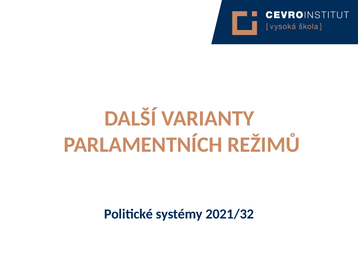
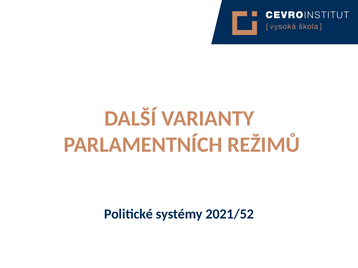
2021/32: 2021/32 -> 2021/52 (230, 214)
